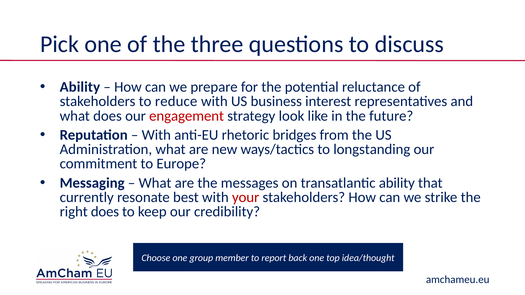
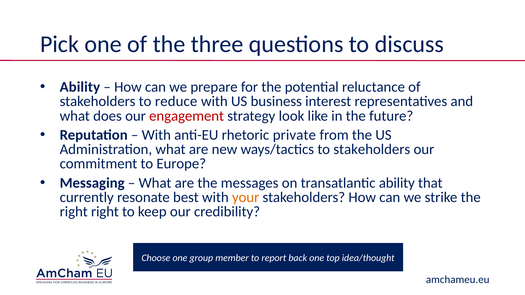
bridges: bridges -> private (294, 135)
to longstanding: longstanding -> stakeholders (372, 150)
your colour: red -> orange (246, 198)
right does: does -> right (105, 212)
